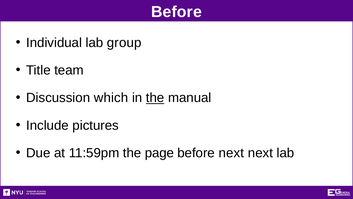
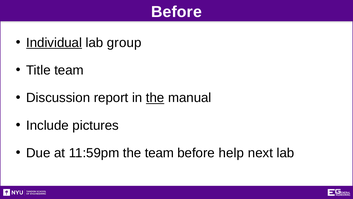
Individual underline: none -> present (54, 43)
which: which -> report (111, 98)
the page: page -> team (159, 153)
before next: next -> help (231, 153)
